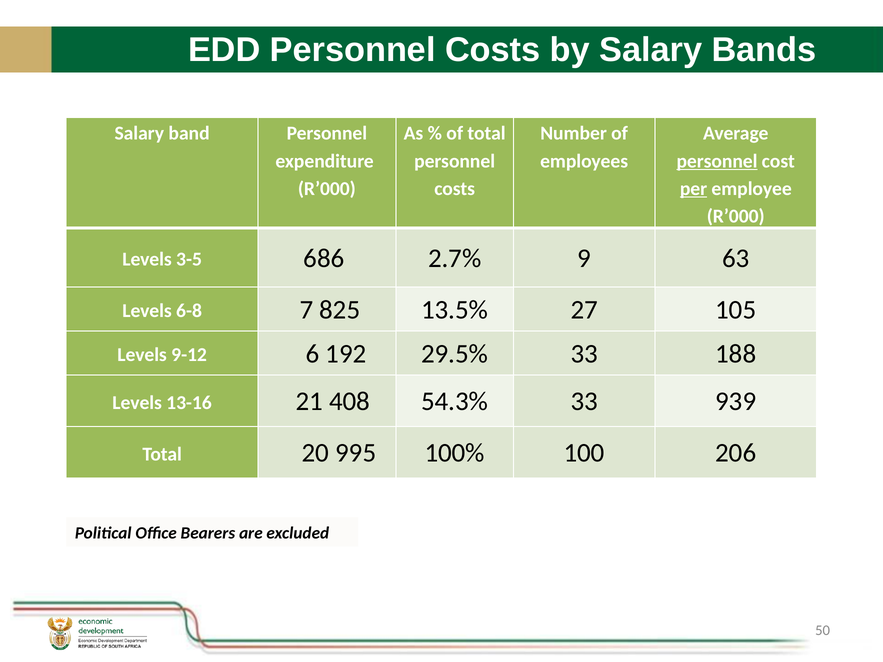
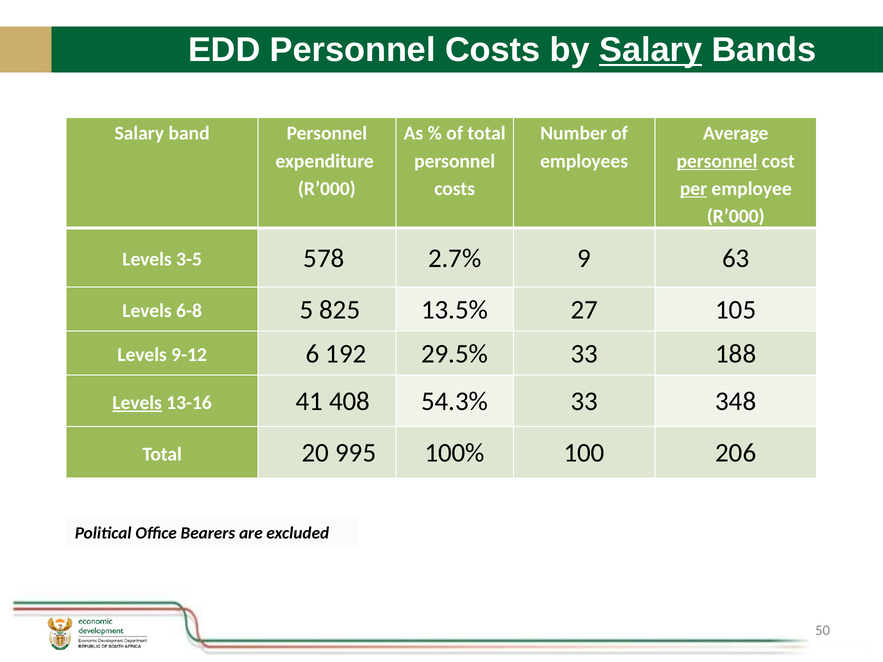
Salary underline: none -> present (651, 50)
686: 686 -> 578 (324, 258)
7: 7 -> 5 (306, 310)
Levels underline: none -> present (137, 403)
21: 21 -> 41 (310, 402)
939: 939 -> 348 (736, 402)
